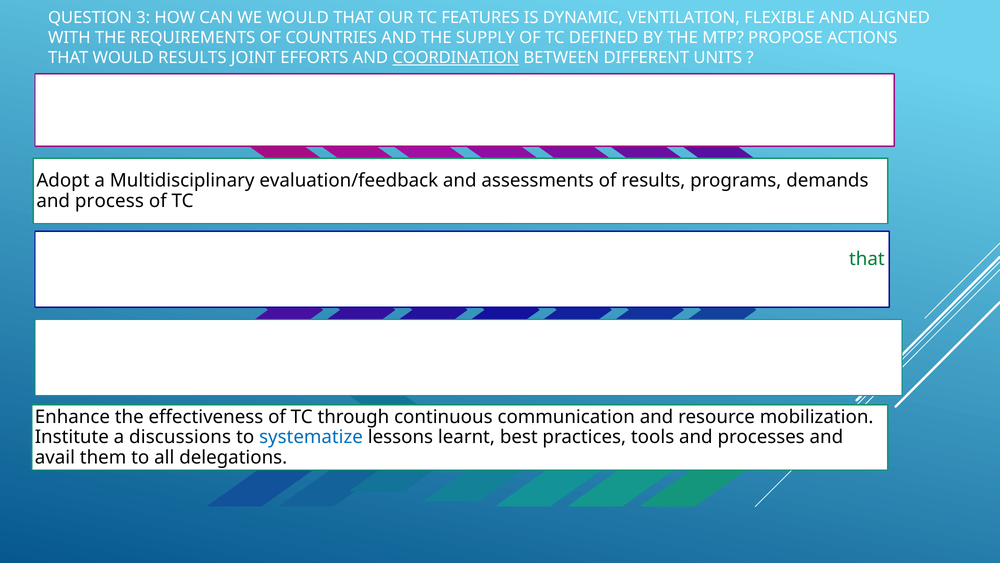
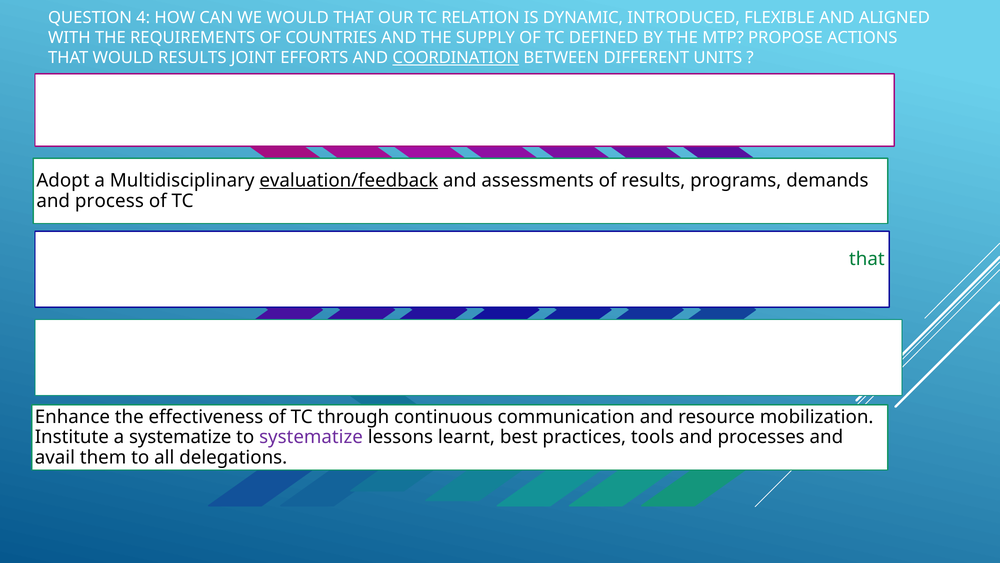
3: 3 -> 4 (143, 18)
FEATURES: FEATURES -> RELATION (480, 18)
VENTILATION: VENTILATION -> INTRODUCED (684, 18)
evaluation/feedback underline: none -> present (349, 180)
a discussions: discussions -> systematize (180, 437)
systematize colour: blue -> purple (311, 437)
